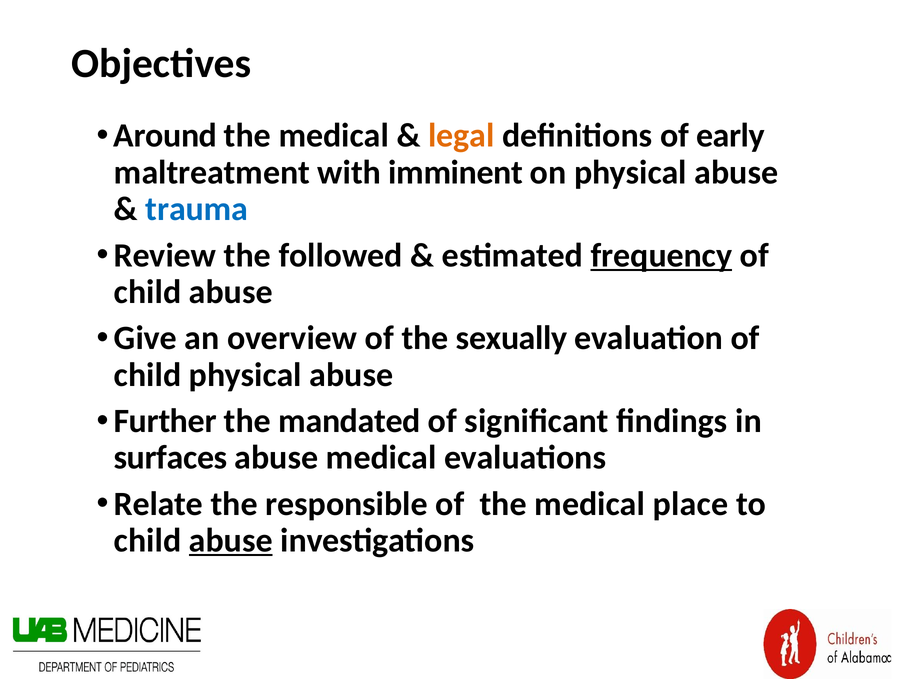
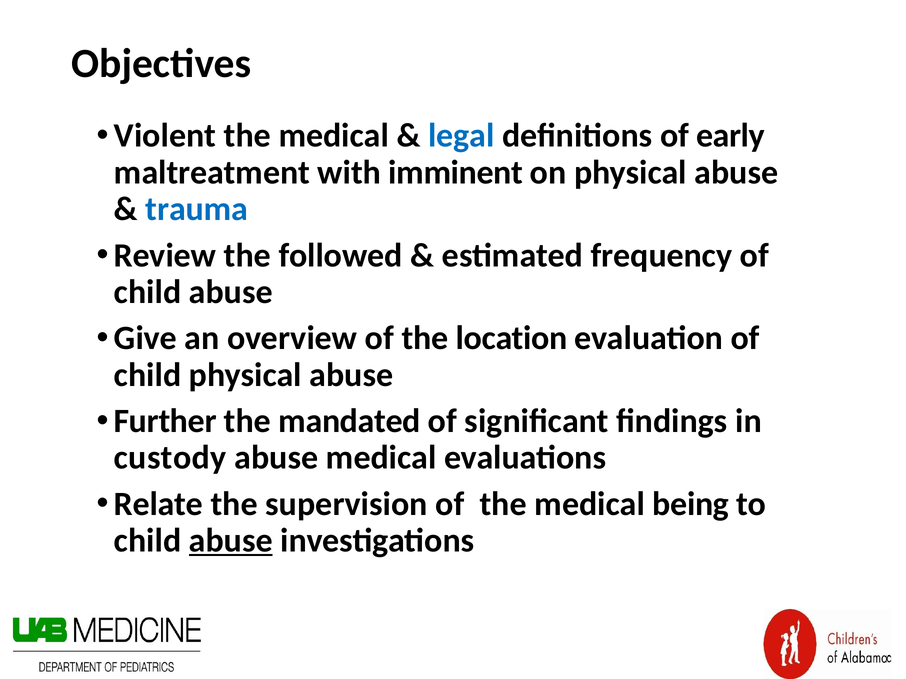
Around: Around -> Violent (165, 136)
legal colour: orange -> blue (461, 136)
frequency underline: present -> none (661, 255)
sexually: sexually -> location (512, 338)
surfaces: surfaces -> custody (170, 458)
responsible: responsible -> supervision (346, 504)
place: place -> being (691, 504)
